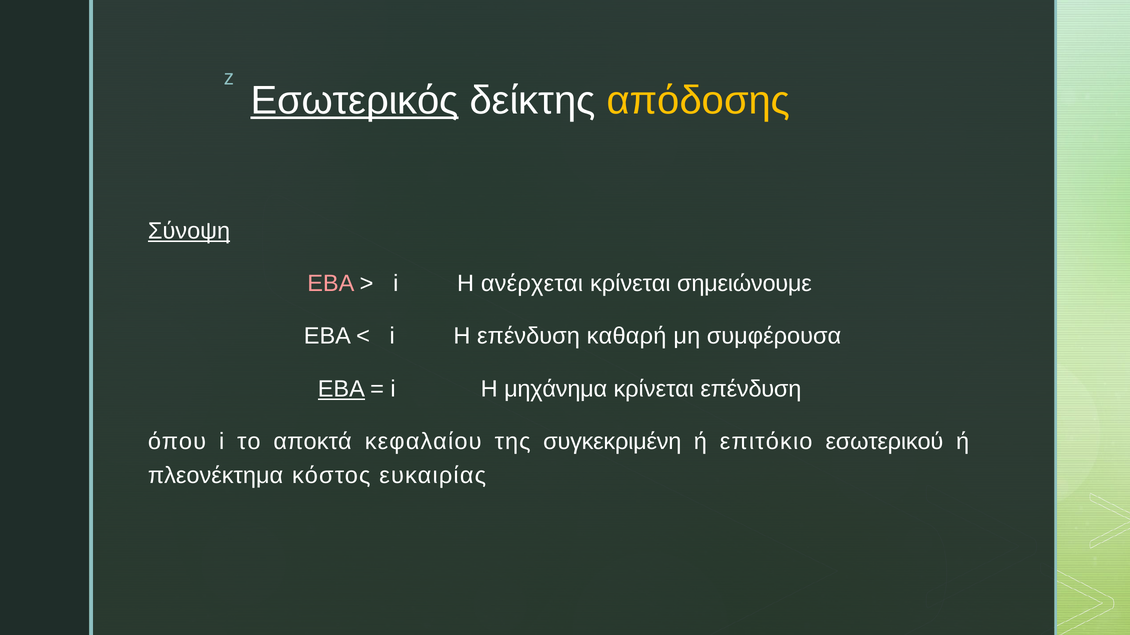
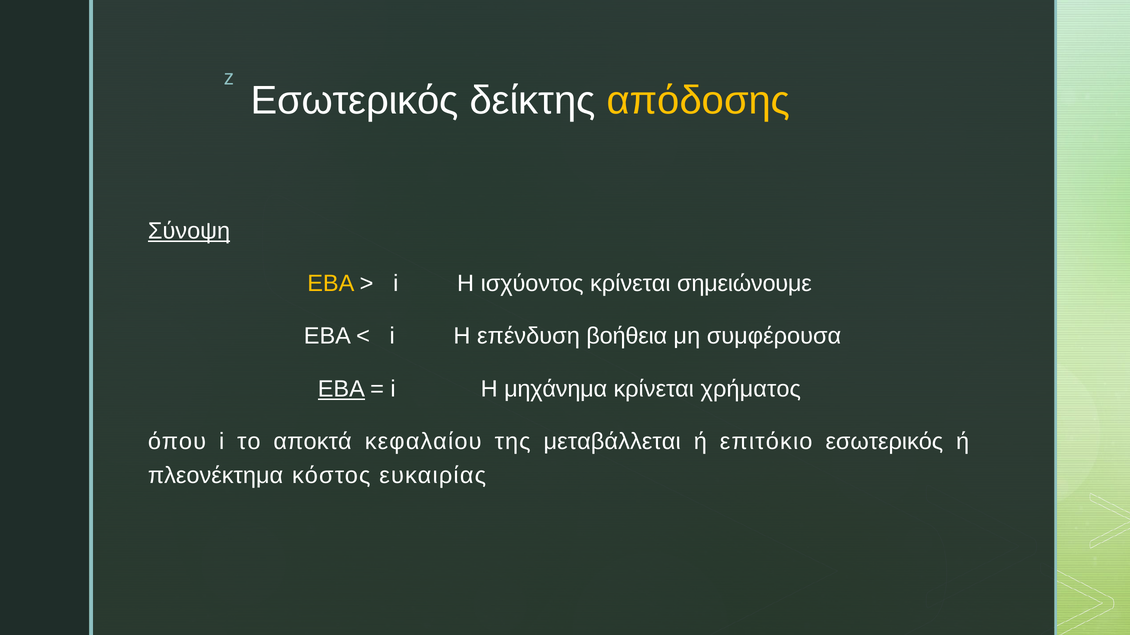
Εσωτερικός underline: present -> none (355, 101)
ΕΒΑ colour: pink -> yellow (331, 284)
ανέρχεται: ανέρχεται -> ισχύοντος (532, 284)
καθαρή: καθαρή -> βοήθεια (627, 337)
κρίνεται επένδυση: επένδυση -> χρήματος (751, 389)
συγκεκριμένη: συγκεκριμένη -> μεταβάλλεται (612, 442)
επιτόκιο εσωτερικού: εσωτερικού -> εσωτερικός (884, 442)
